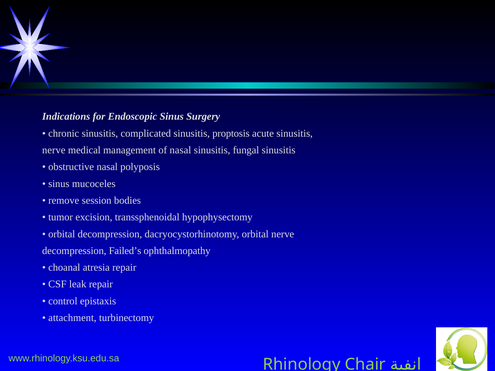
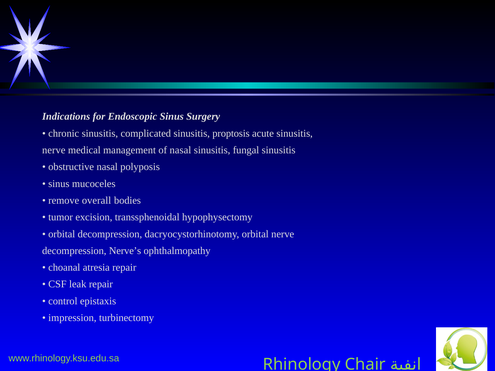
session: session -> overall (97, 201)
Failed’s: Failed’s -> Nerve’s (125, 251)
attachment: attachment -> impression (72, 318)
